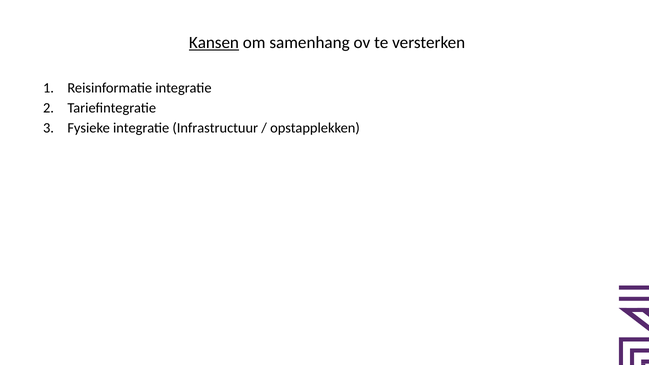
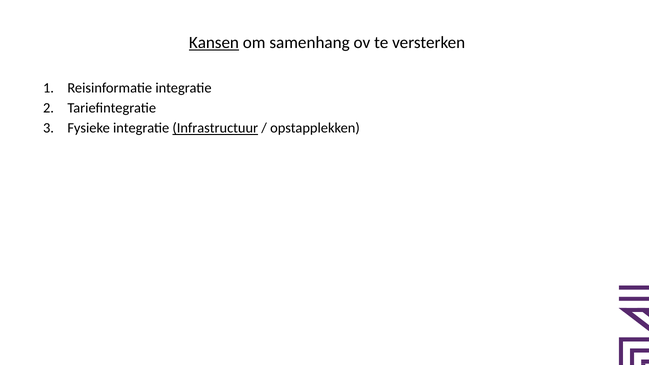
Infrastructuur underline: none -> present (215, 128)
